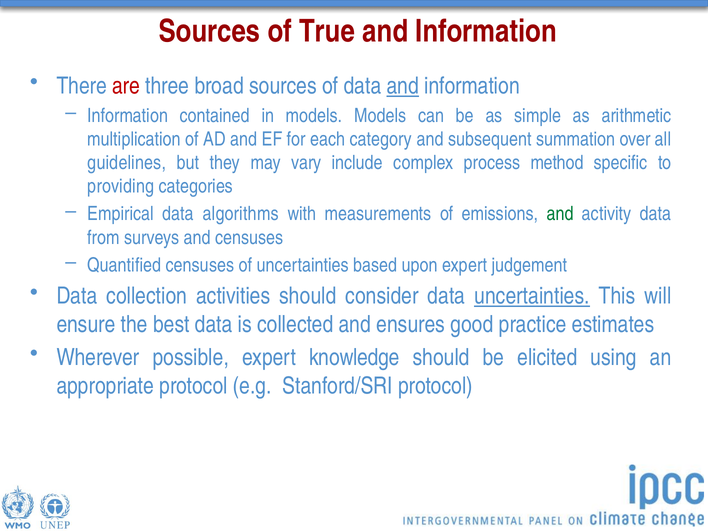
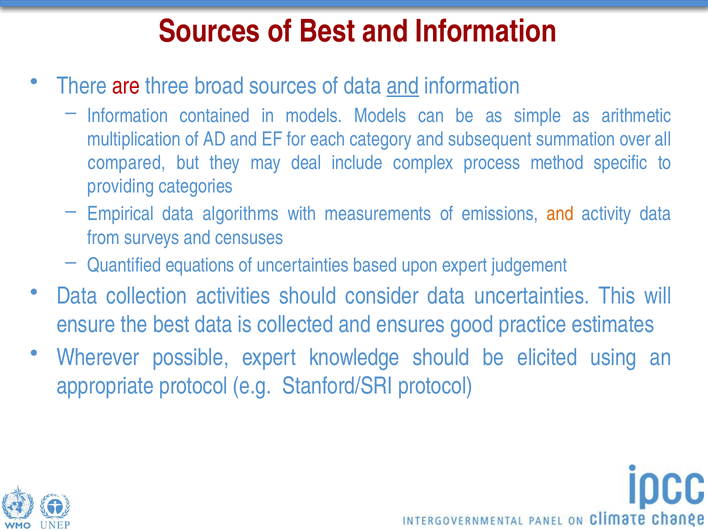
of True: True -> Best (327, 31)
guidelines: guidelines -> compared (127, 163)
vary: vary -> deal (306, 163)
and colour: green -> orange (560, 214)
Quantified censuses: censuses -> equations (200, 265)
uncertainties underline: present -> none (532, 296)
